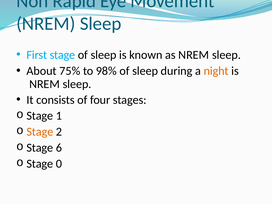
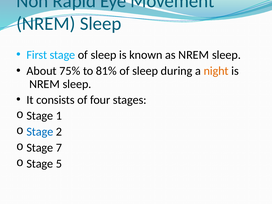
98%: 98% -> 81% (106, 71)
Stage colour: orange -> blue (40, 132)
6: 6 -> 7 (59, 148)
0: 0 -> 5 (59, 164)
